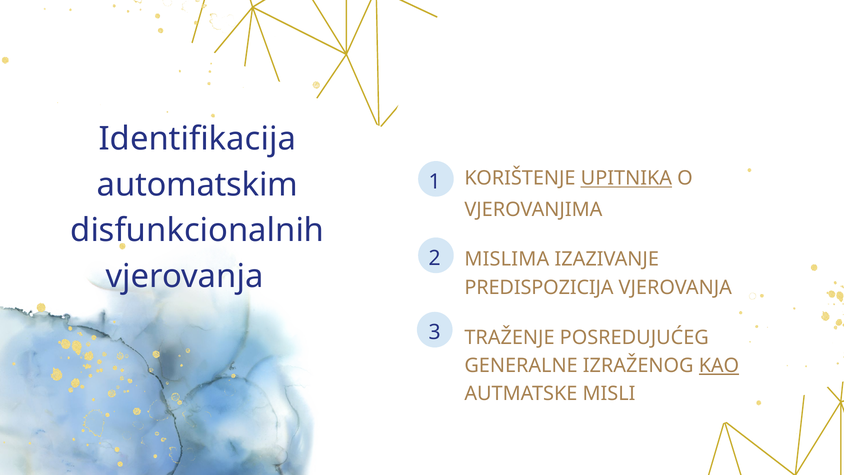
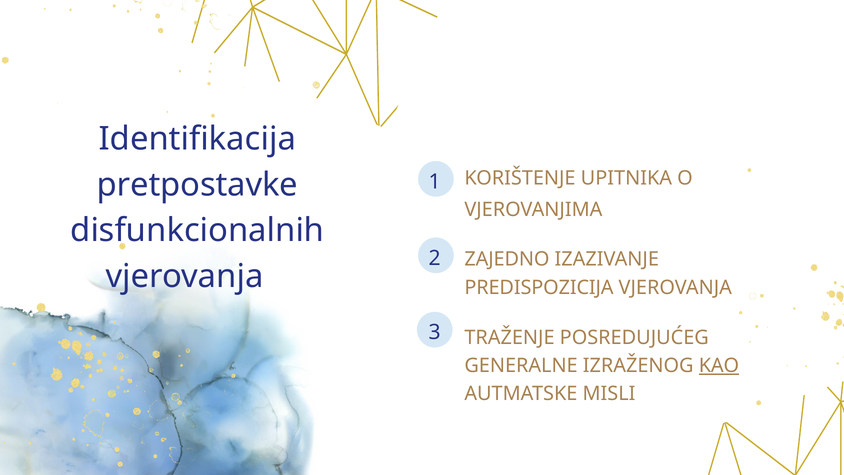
UPITNIKA underline: present -> none (626, 178)
automatskim: automatskim -> pretpostavke (197, 185)
MISLIMA: MISLIMA -> ZAJEDNO (507, 259)
